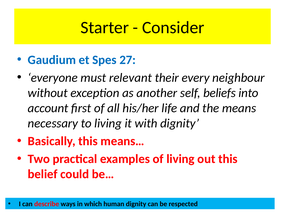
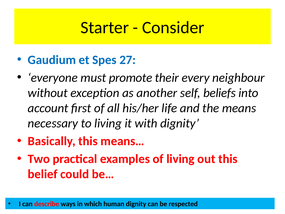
relevant: relevant -> promote (131, 78)
